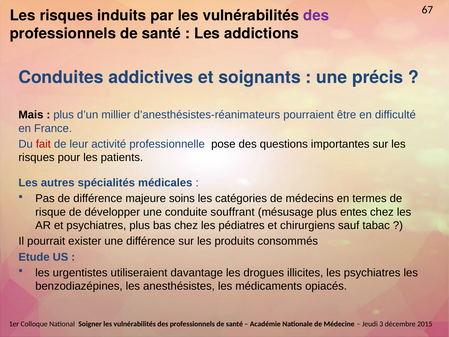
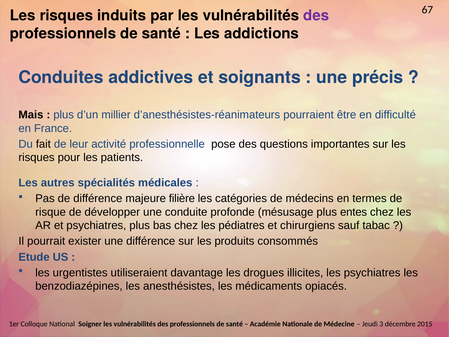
fait colour: red -> black (43, 144)
soins: soins -> filière (182, 198)
souffrant: souffrant -> profonde (233, 212)
